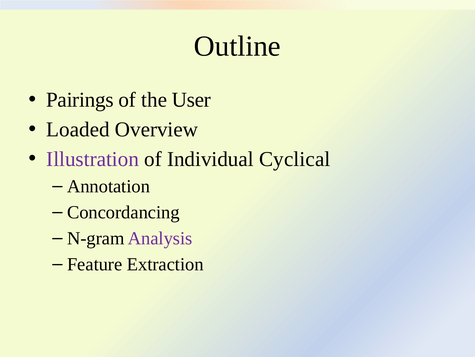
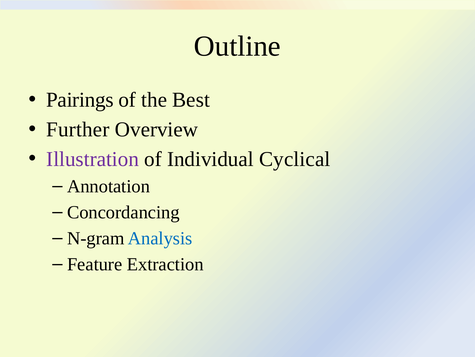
User: User -> Best (191, 100)
Loaded: Loaded -> Further (78, 129)
Analysis colour: purple -> blue (160, 238)
